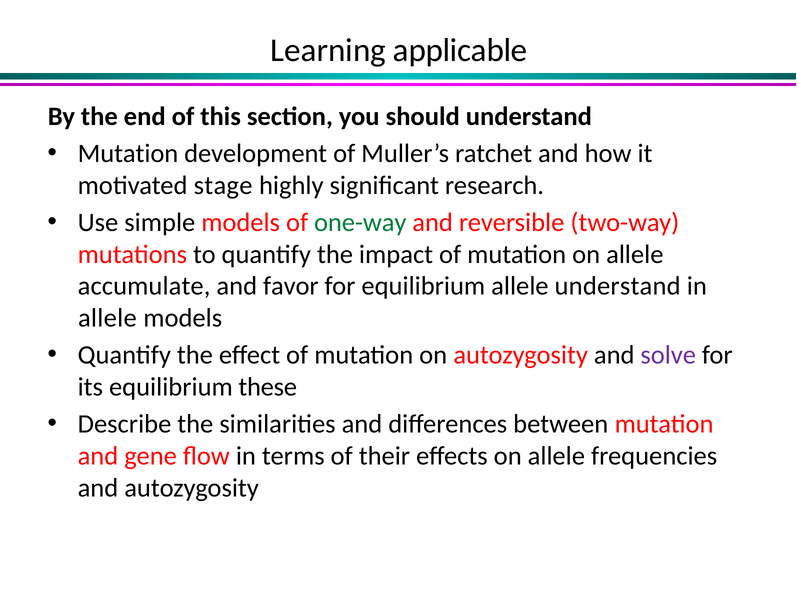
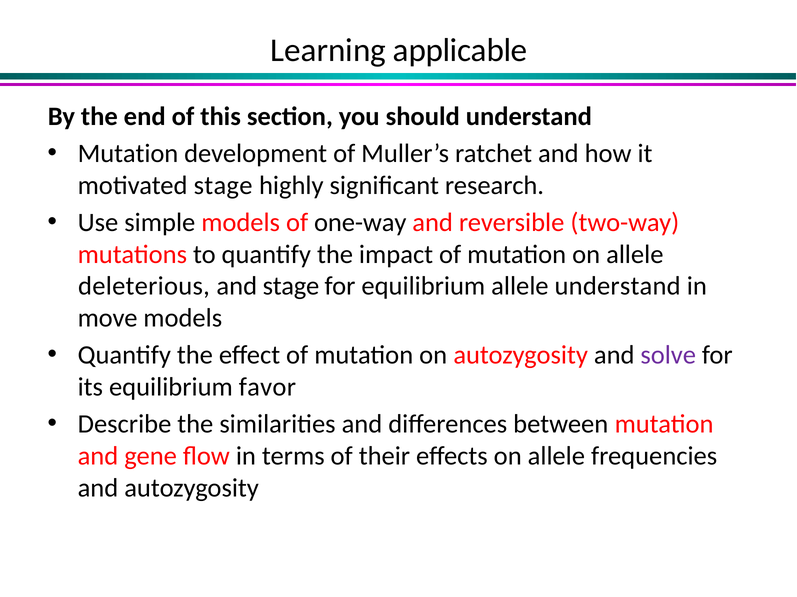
one-way colour: green -> black (360, 223)
accumulate: accumulate -> deleterious (144, 287)
and favor: favor -> stage (291, 287)
allele: allele -> move (108, 318)
these: these -> favor (267, 387)
